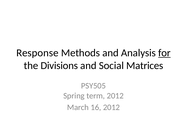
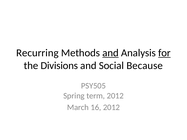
Response: Response -> Recurring (37, 53)
and underline: none -> present (110, 53)
Matrices: Matrices -> Because (145, 66)
